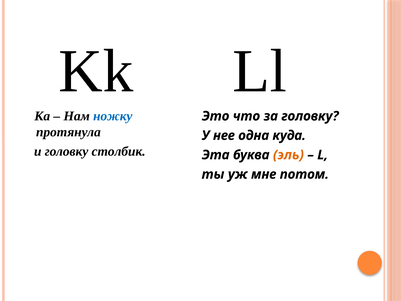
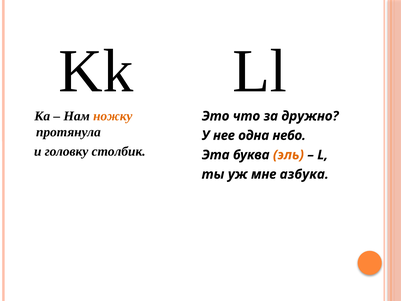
ножку colour: blue -> orange (113, 116)
за головку: головку -> дружно (310, 116)
куда: куда -> небо (289, 135)
потом: потом -> азбука (304, 174)
